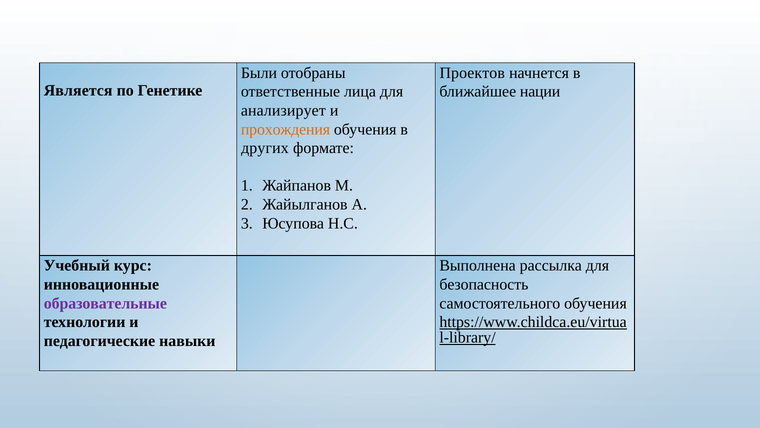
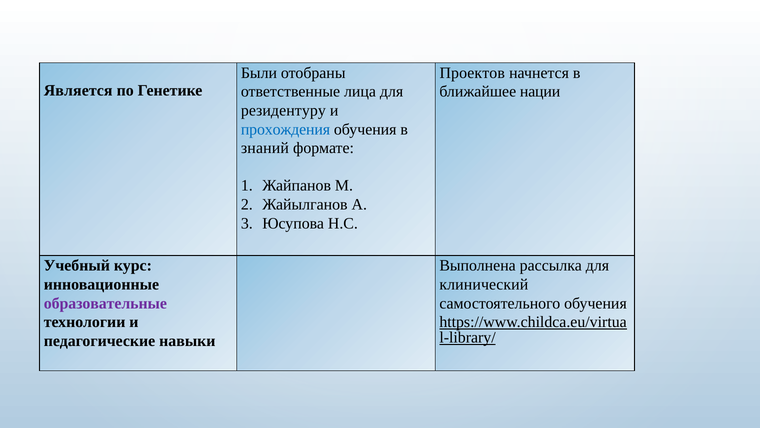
анализирует: анализирует -> резидентуру (283, 110)
прохождения colour: orange -> blue (285, 129)
других: других -> знаний (265, 148)
безопасность: безопасность -> клинический (484, 284)
